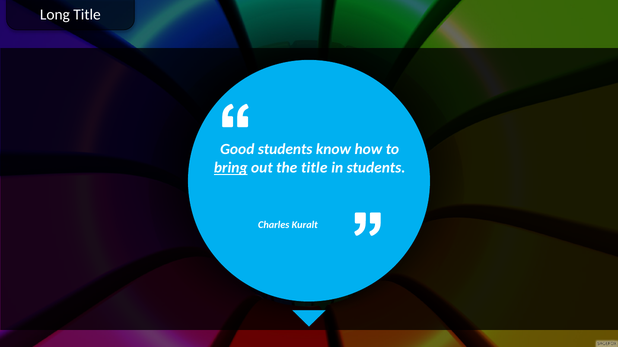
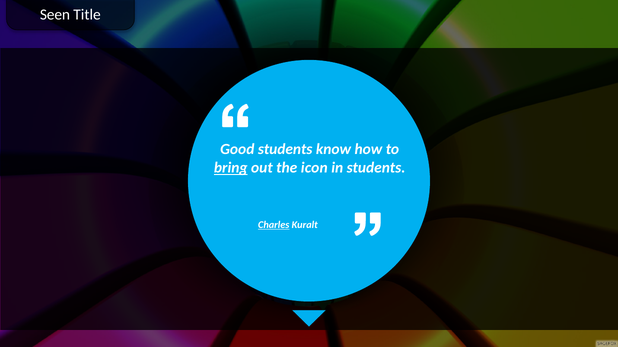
Long: Long -> Seen (55, 15)
the title: title -> icon (314, 168)
Charles underline: none -> present (274, 225)
